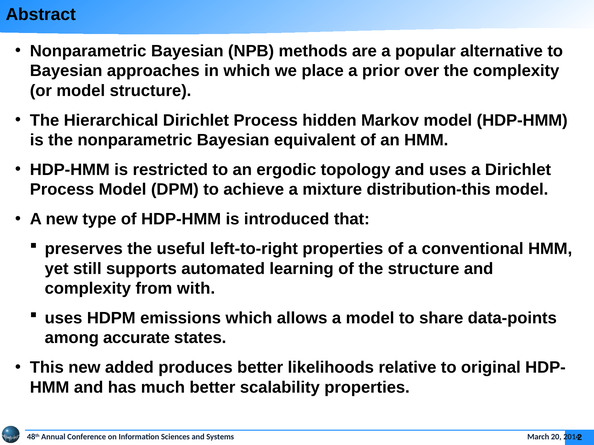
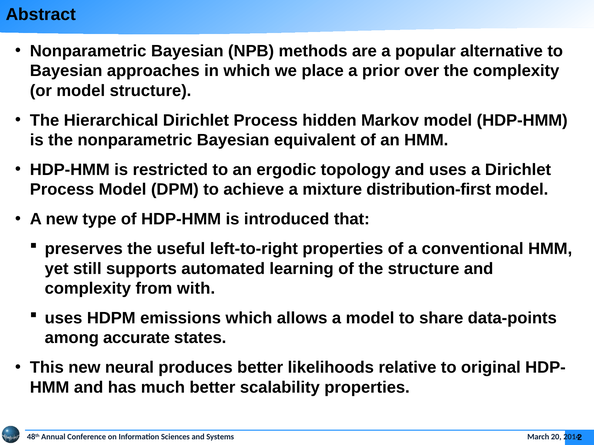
distribution-this: distribution-this -> distribution-first (429, 190)
added: added -> neural (129, 368)
